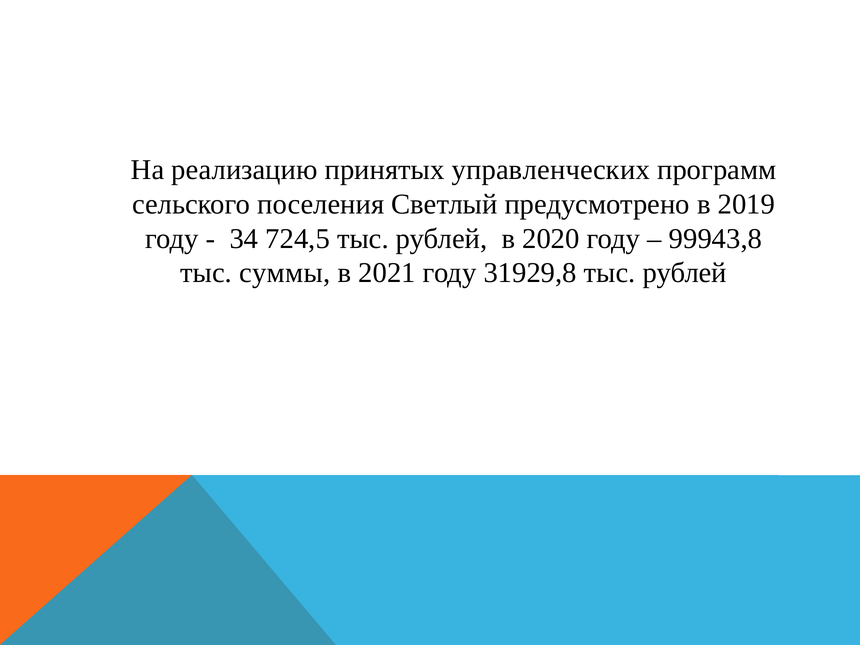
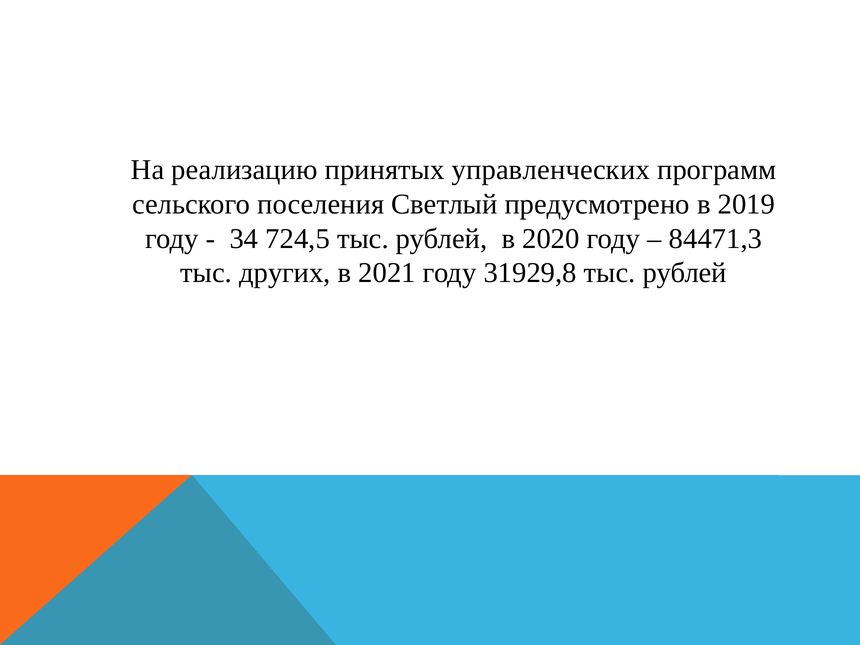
99943,8: 99943,8 -> 84471,3 (715, 239)
суммы: суммы -> других (285, 273)
